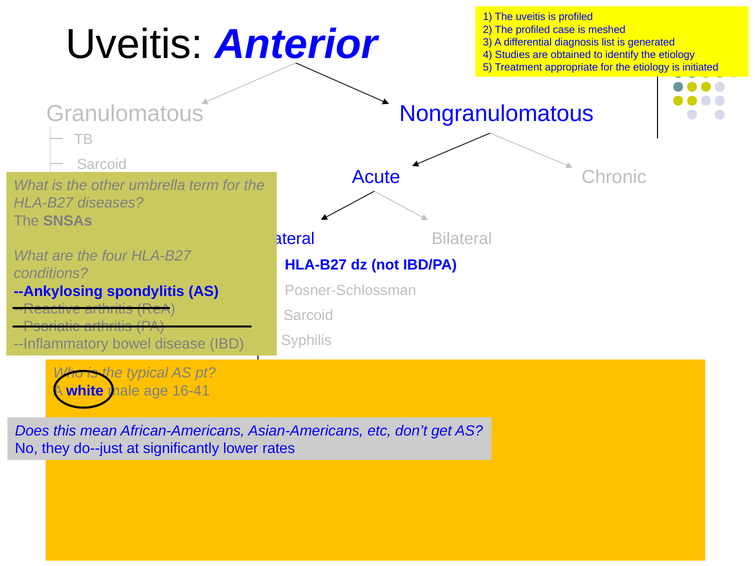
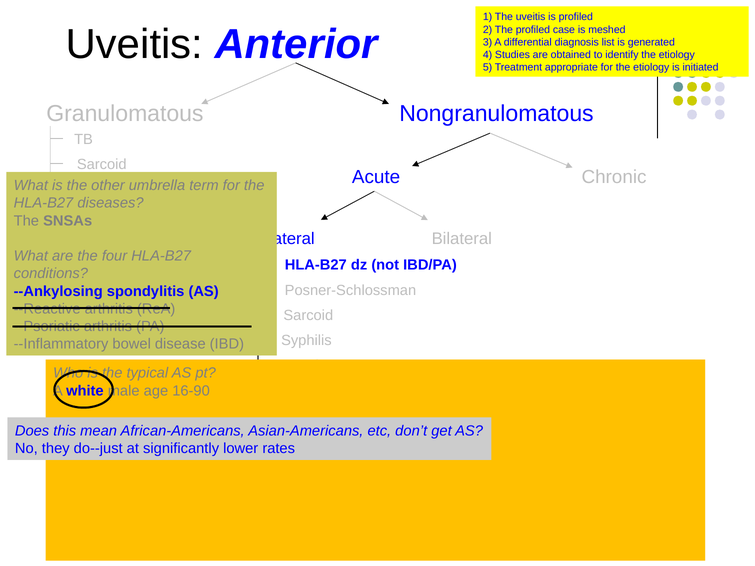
16-41: 16-41 -> 16-90 (191, 391)
